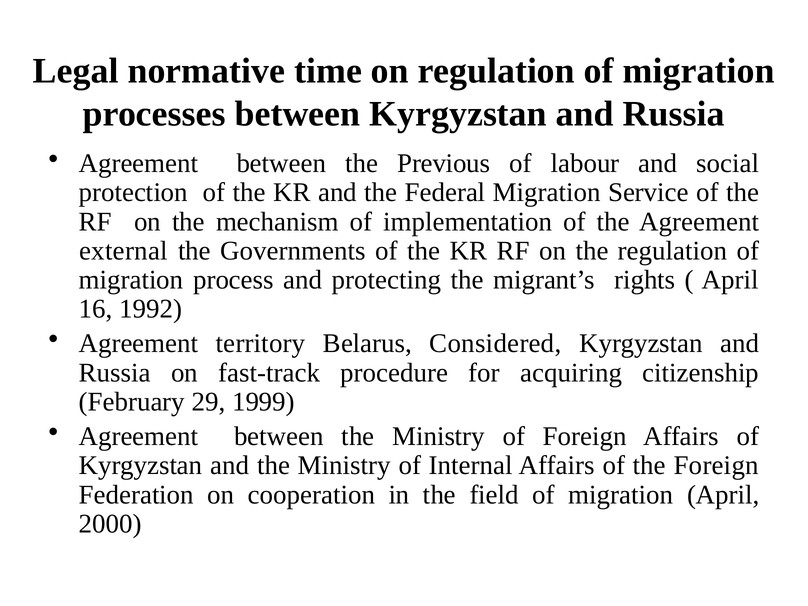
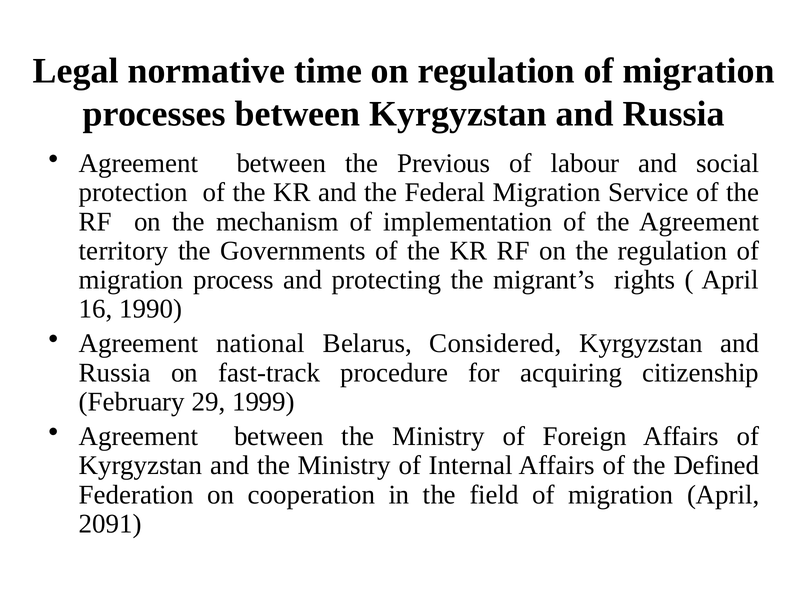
external: external -> territory (124, 251)
1992: 1992 -> 1990 (151, 309)
territory: territory -> national (261, 344)
the Foreign: Foreign -> Defined (716, 466)
2000: 2000 -> 2091 (110, 524)
